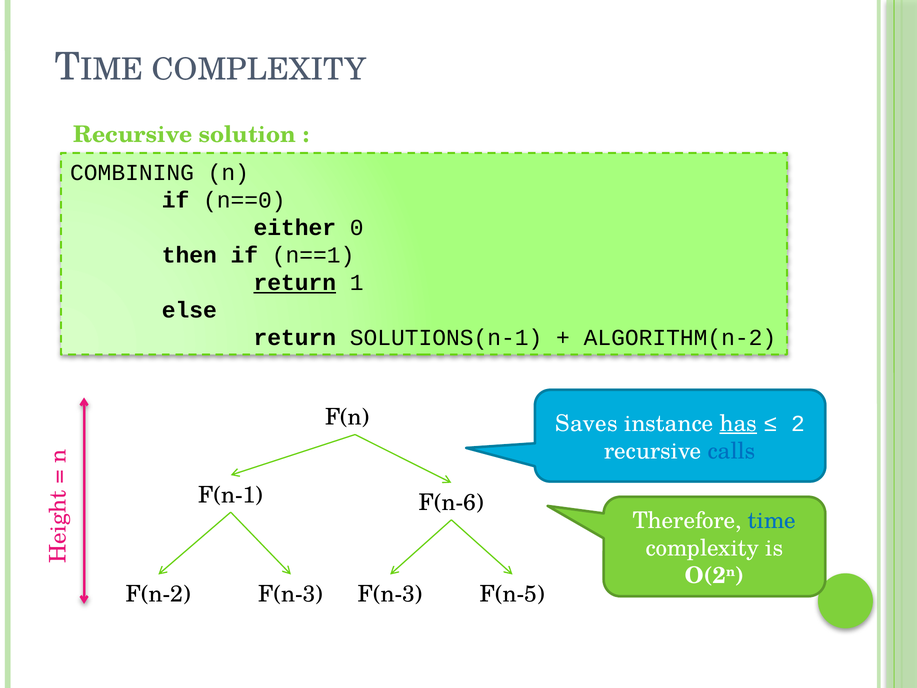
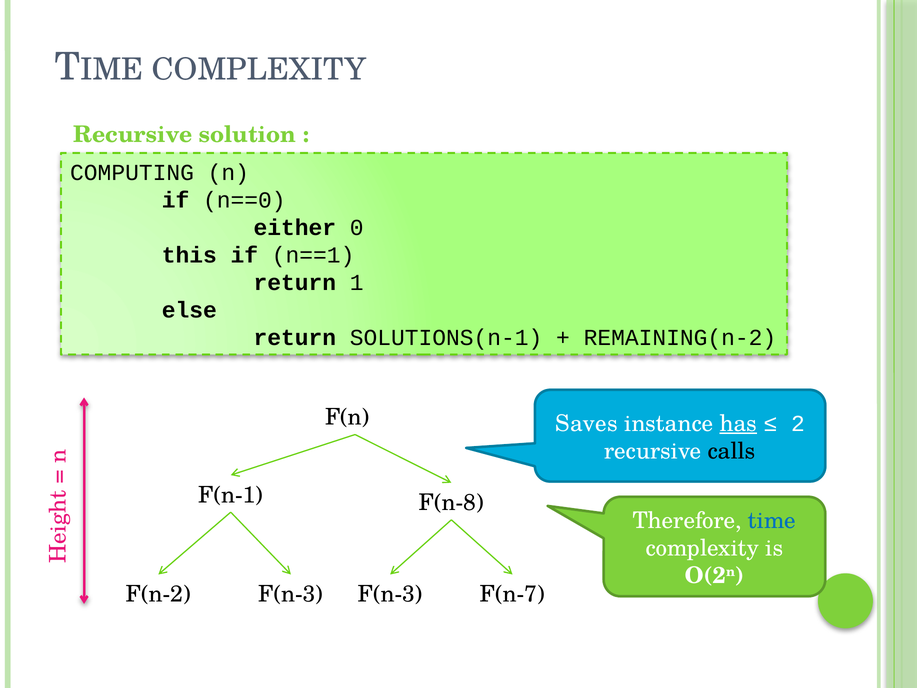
COMBINING: COMBINING -> COMPUTING (132, 173)
then: then -> this (189, 255)
return underline: present -> none (295, 283)
ALGORITHM(n-2: ALGORITHM(n-2 -> REMAINING(n-2 (680, 338)
calls colour: blue -> black (732, 451)
F(n-6: F(n-6 -> F(n-8 (451, 502)
F(n-5: F(n-5 -> F(n-7 (512, 594)
